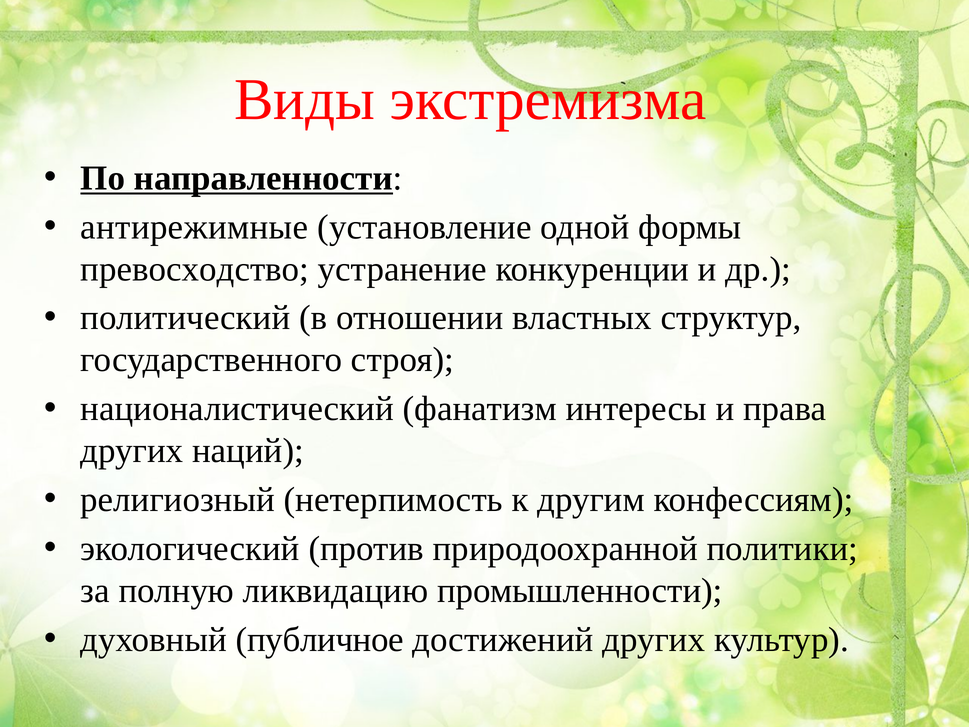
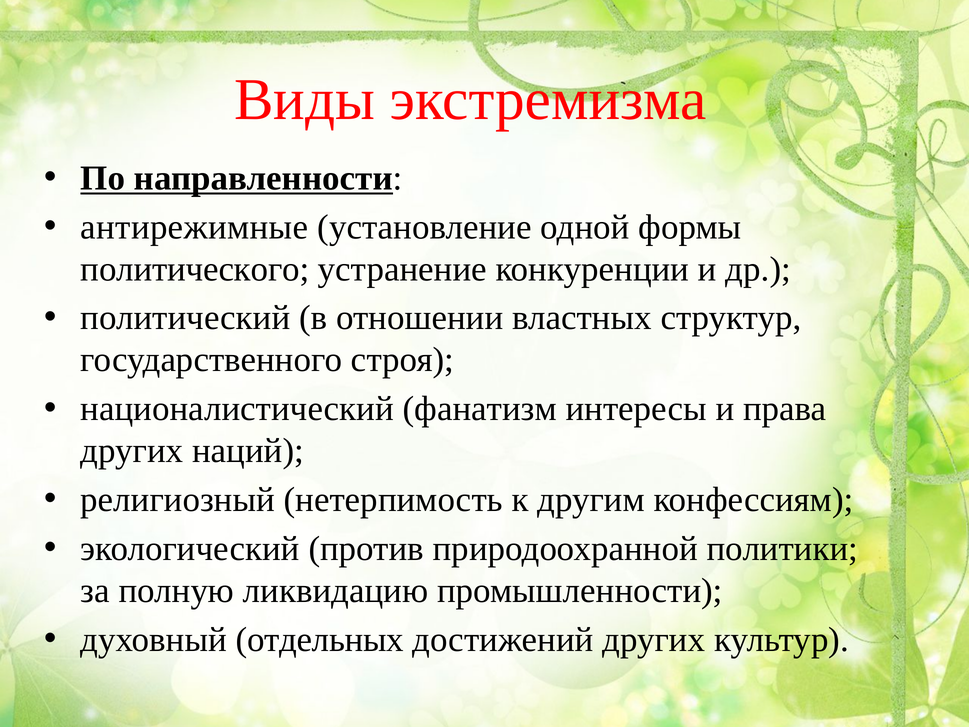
превосходство: превосходство -> политического (195, 269)
публичное: публичное -> отдельных (320, 640)
